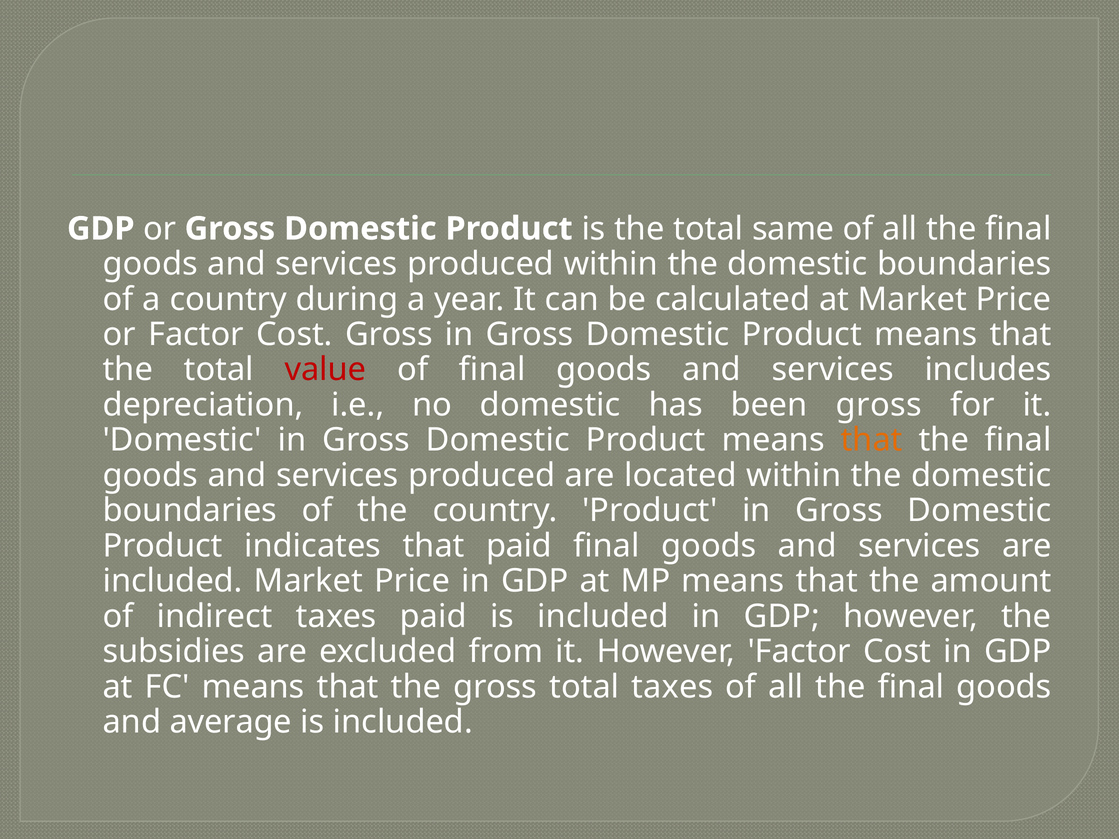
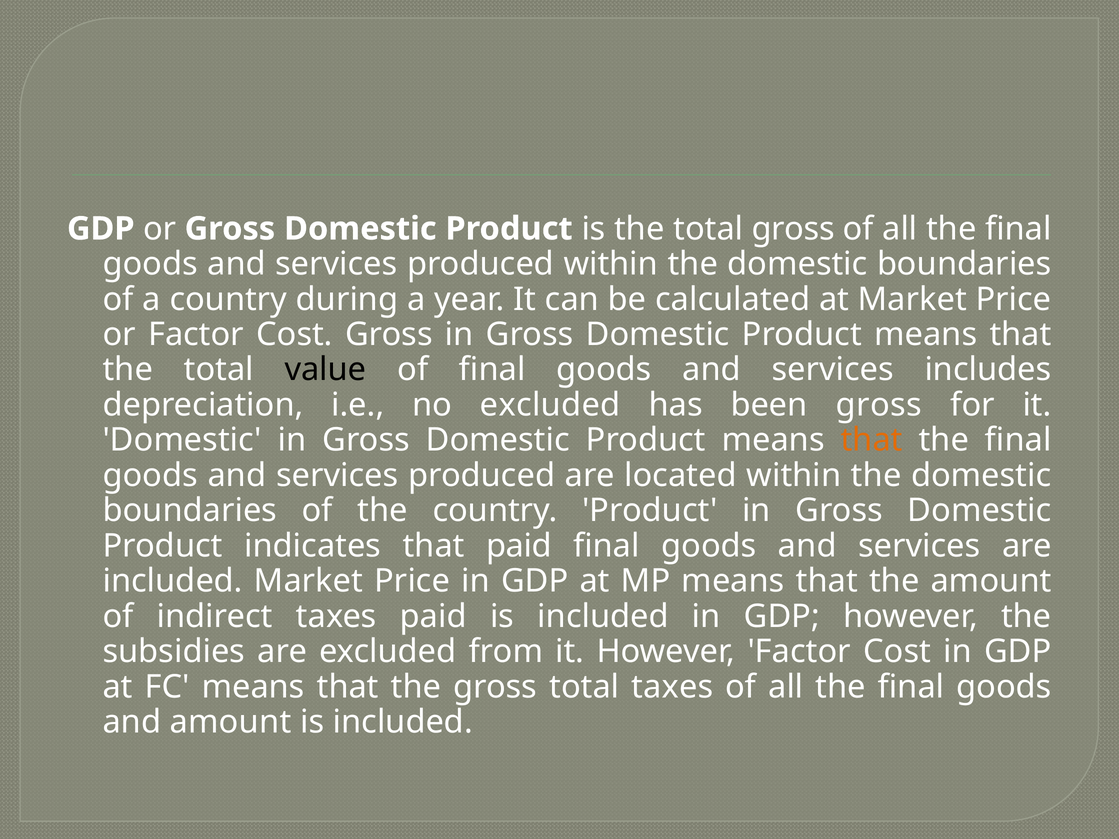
total same: same -> gross (793, 229)
value colour: red -> black (325, 370)
no domestic: domestic -> excluded (550, 405)
and average: average -> amount (231, 722)
